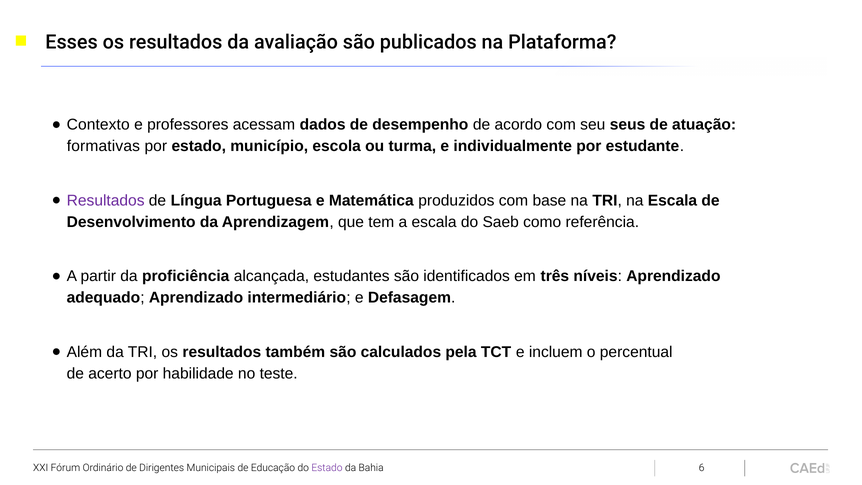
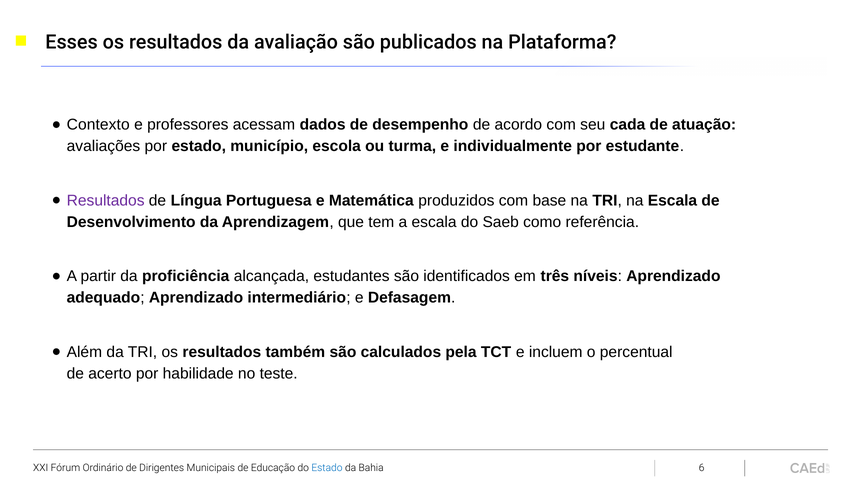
seus: seus -> cada (628, 125)
formativas: formativas -> avaliações (103, 146)
Estado colour: purple -> blue (327, 468)
